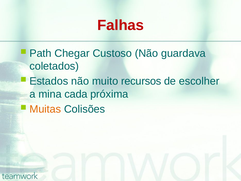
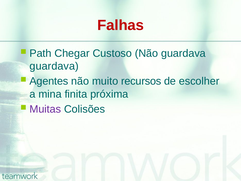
coletados: coletados -> guardava (54, 66)
Estados: Estados -> Agentes (49, 81)
cada: cada -> finita (76, 94)
Muitas colour: orange -> purple (45, 109)
